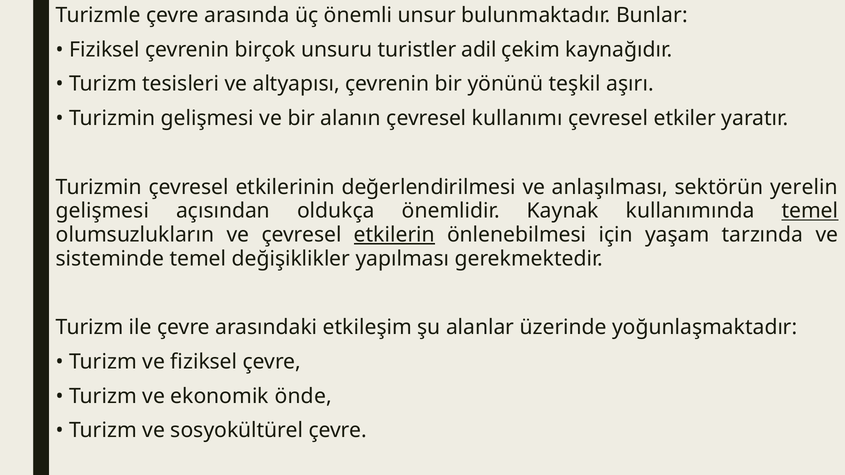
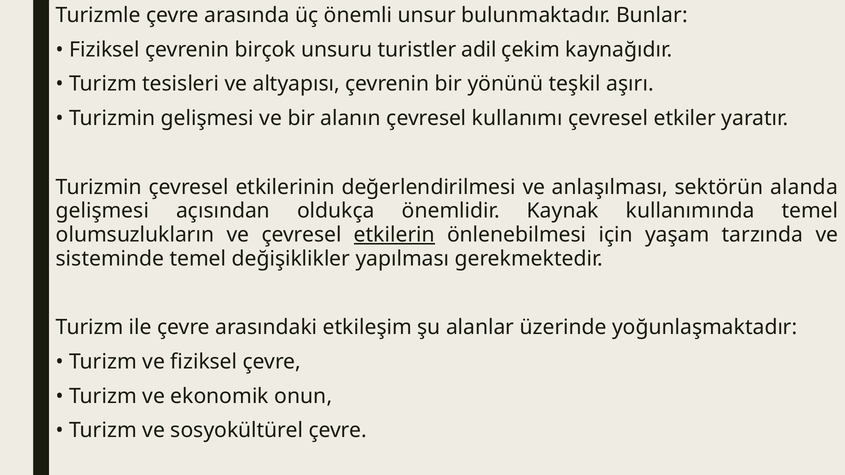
yerelin: yerelin -> alanda (804, 187)
temel underline: present -> none (810, 211)
önde: önde -> onun (303, 396)
